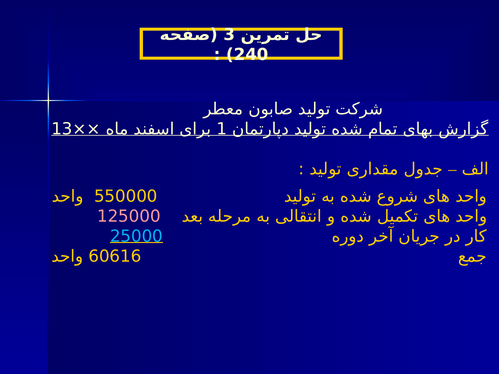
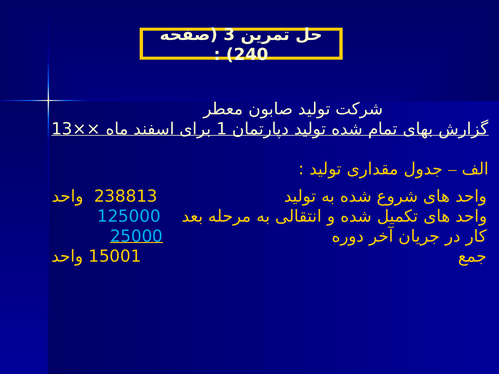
550000: 550000 -> 238813 (126, 197)
125000 colour: pink -> light blue (129, 217)
60616: 60616 -> 15001 (115, 256)
